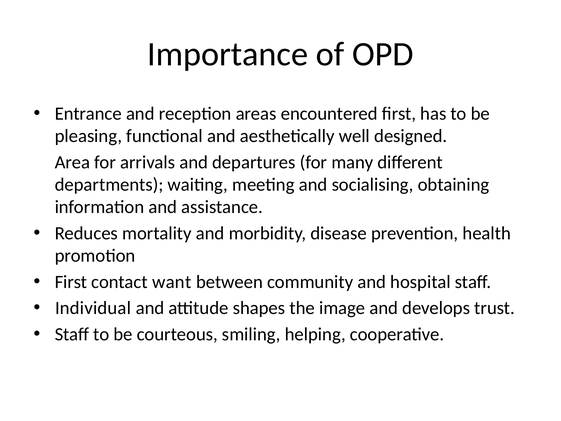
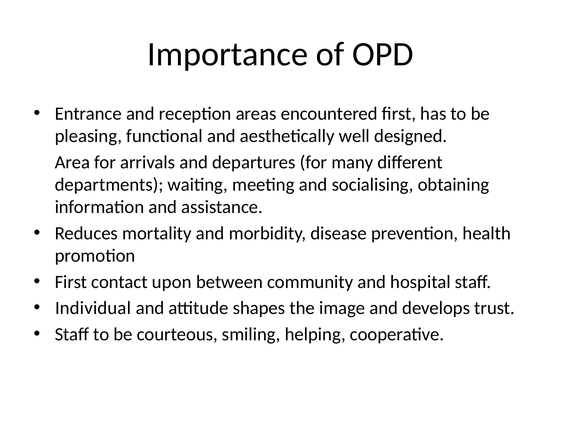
want: want -> upon (172, 282)
